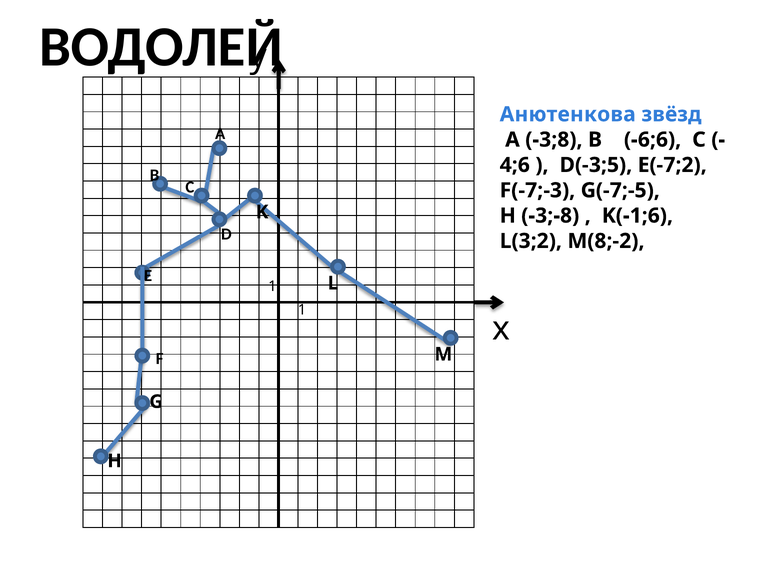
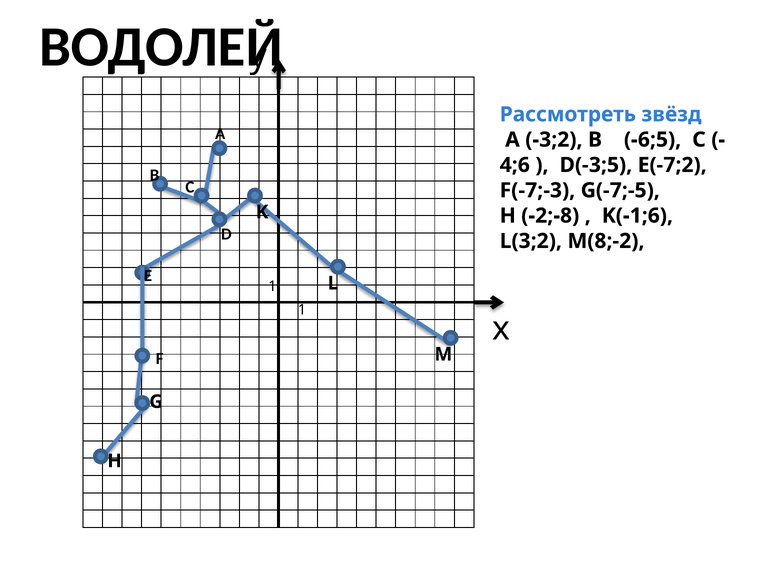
Анютенкова: Анютенкова -> Рассмотреть (568, 114)
-3;8: -3;8 -> -3;2 (554, 140)
-6;6: -6;6 -> -6;5 (653, 140)
-3;-8: -3;-8 -> -2;-8 (550, 216)
